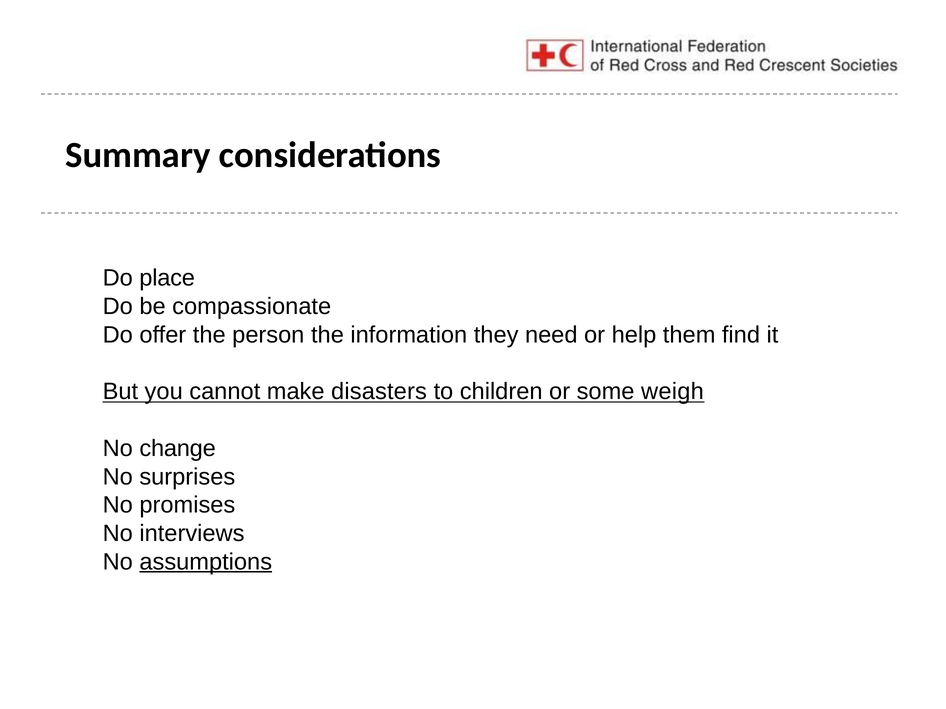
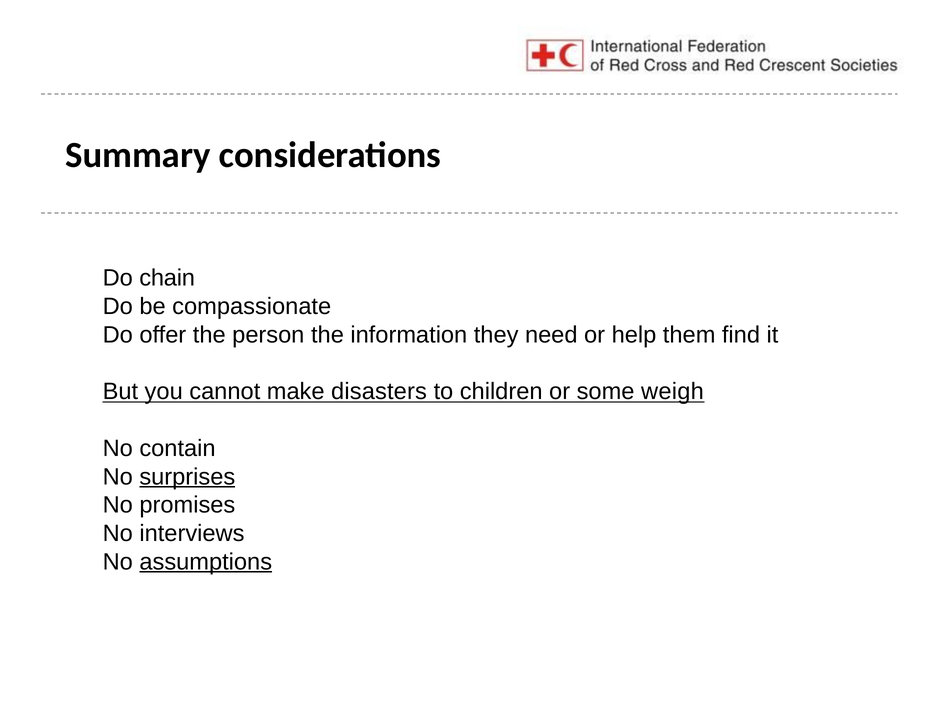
place: place -> chain (167, 278)
change: change -> contain (177, 449)
surprises underline: none -> present (187, 477)
